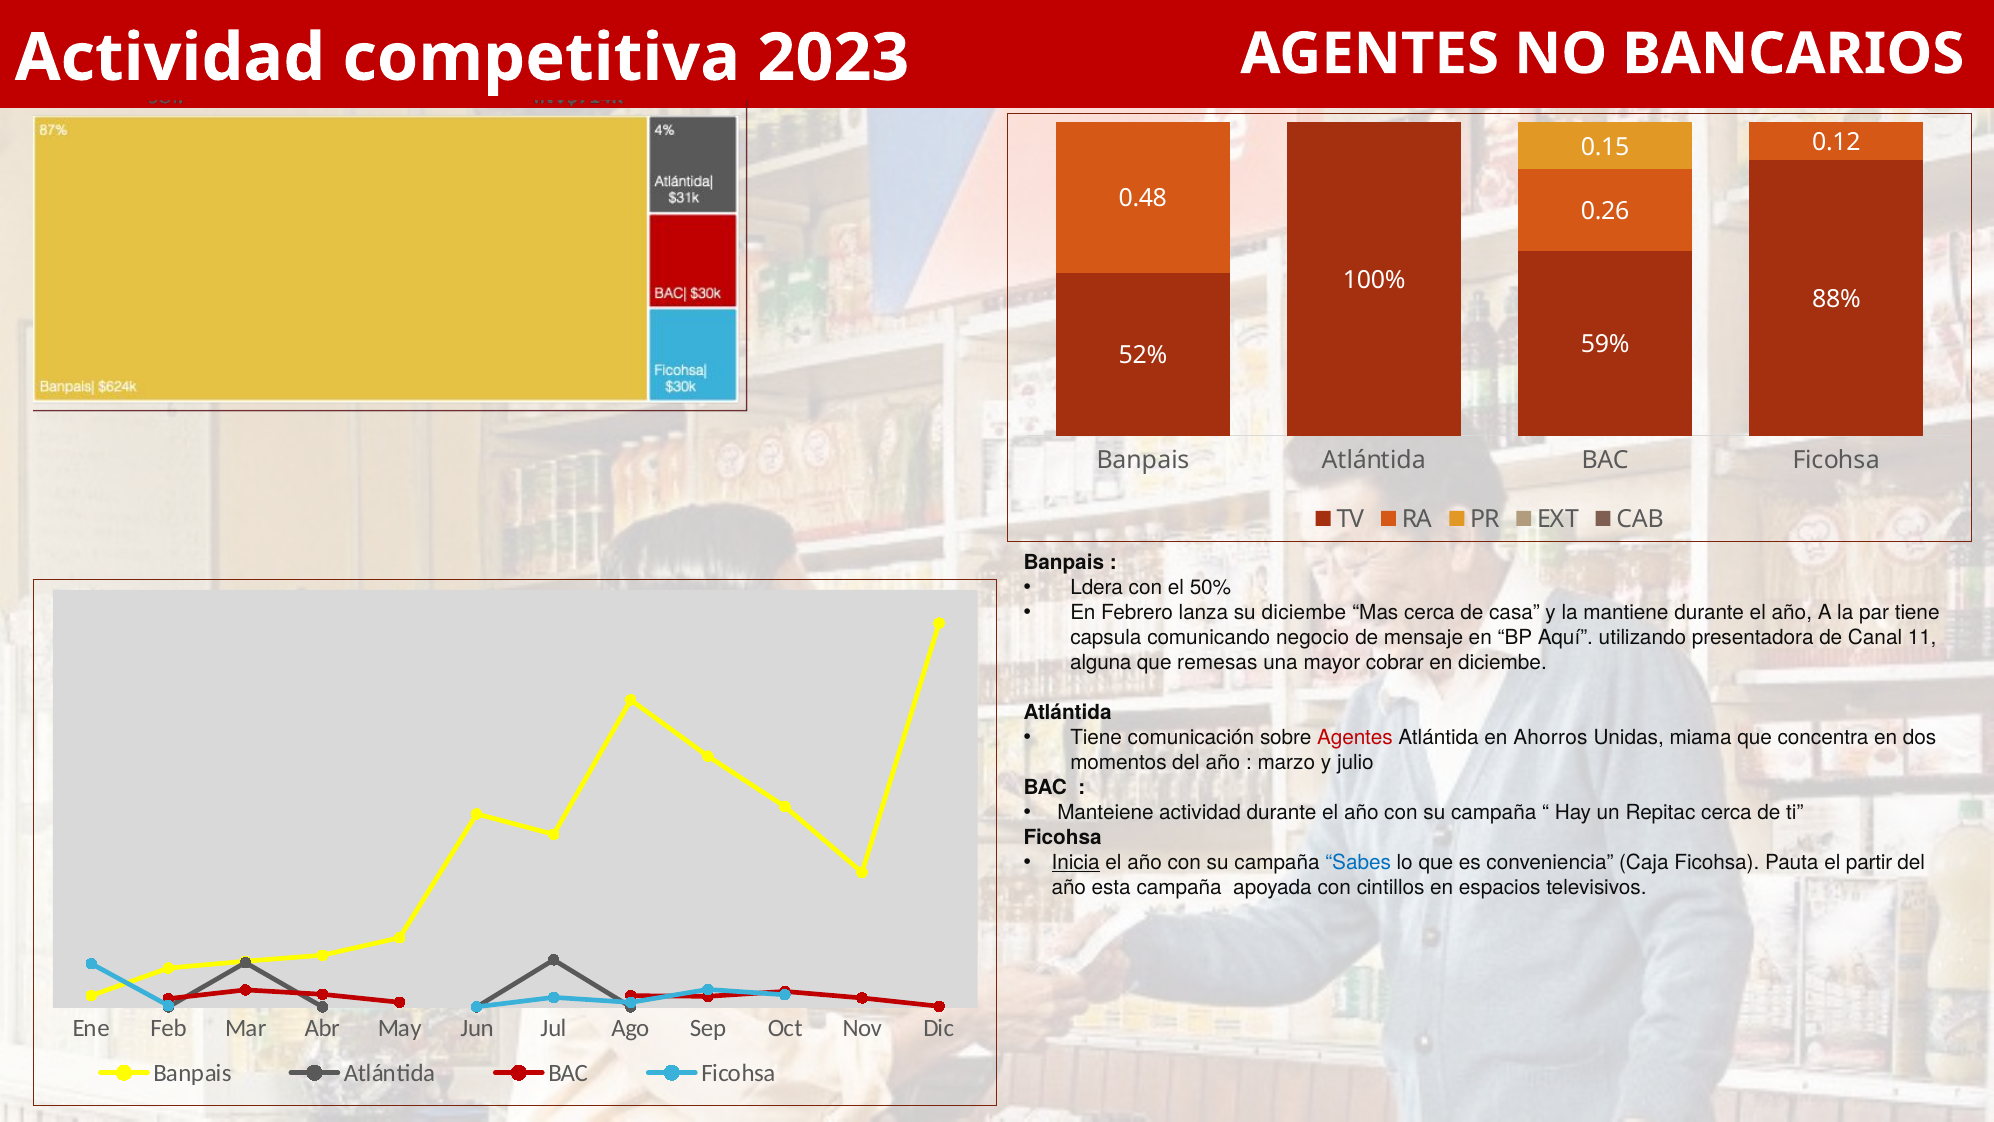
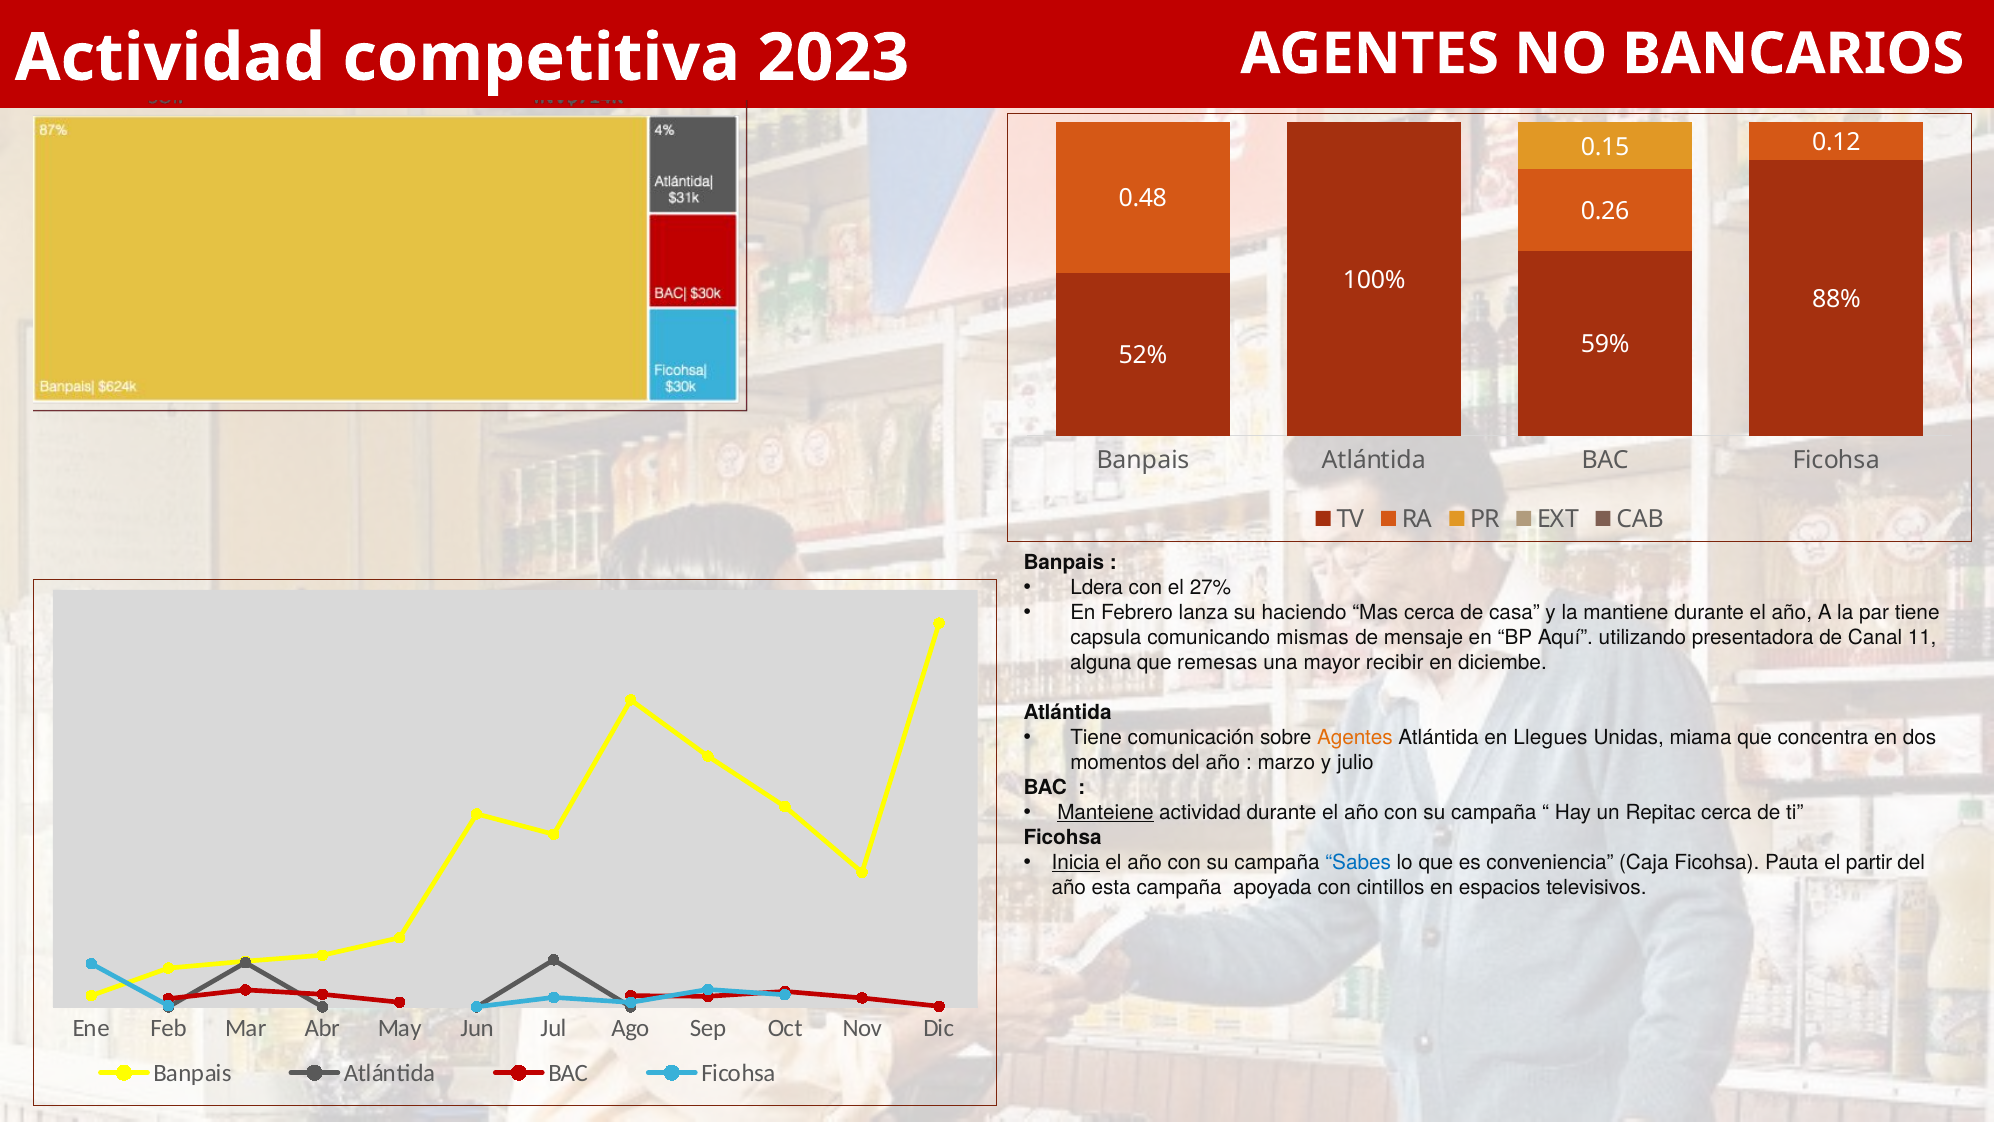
50%: 50% -> 27% (1210, 588)
su diciembe: diciembe -> haciendo (1304, 612)
negocio: negocio -> mismas (1313, 637)
cobrar: cobrar -> recibir (1395, 662)
Agentes colour: red -> orange (1355, 737)
Ahorros: Ahorros -> Llegues (1550, 737)
Manteiene underline: none -> present (1105, 812)
